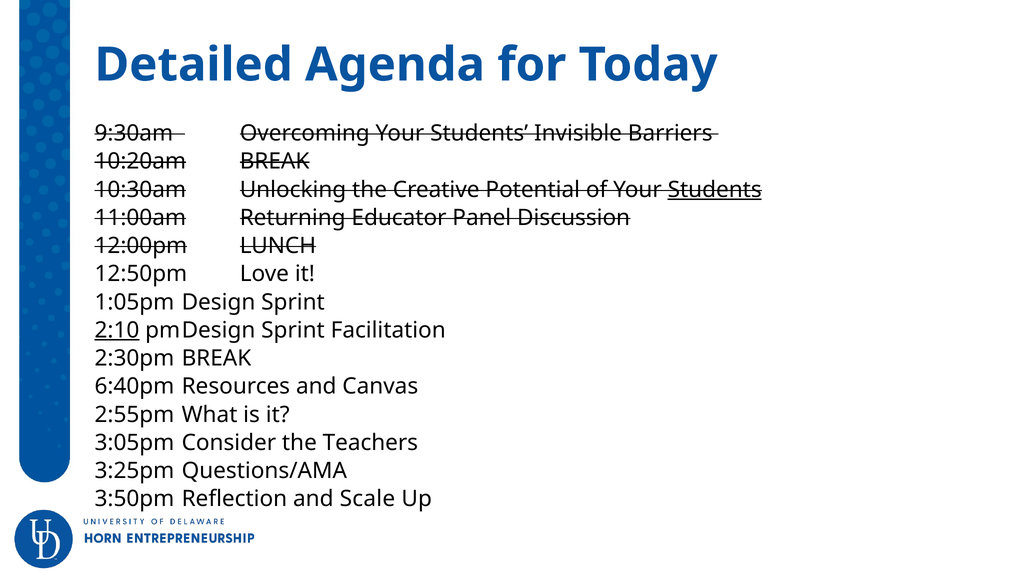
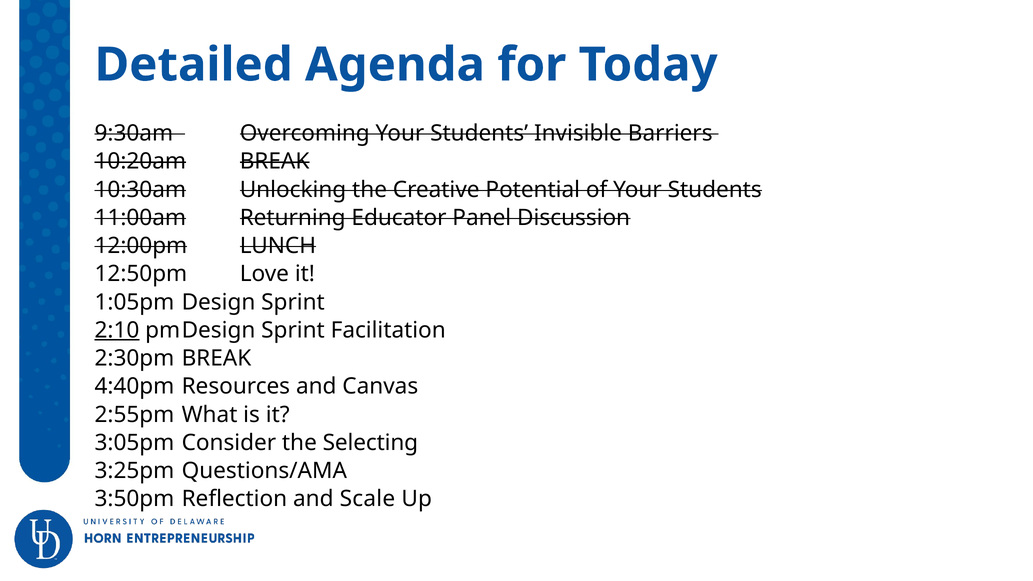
Students underline: present -> none (715, 190)
6:40pm: 6:40pm -> 4:40pm (134, 386)
Teachers: Teachers -> Selecting (370, 443)
